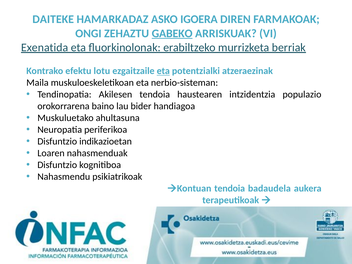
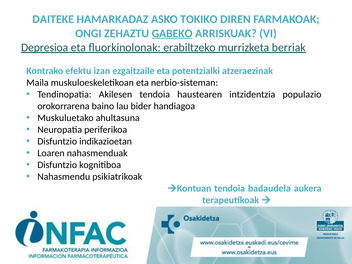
IGOERA: IGOERA -> TOKIKO (199, 19)
Exenatida: Exenatida -> Depresioa (45, 47)
lotu: lotu -> izan (102, 71)
eta underline: present -> none (163, 71)
